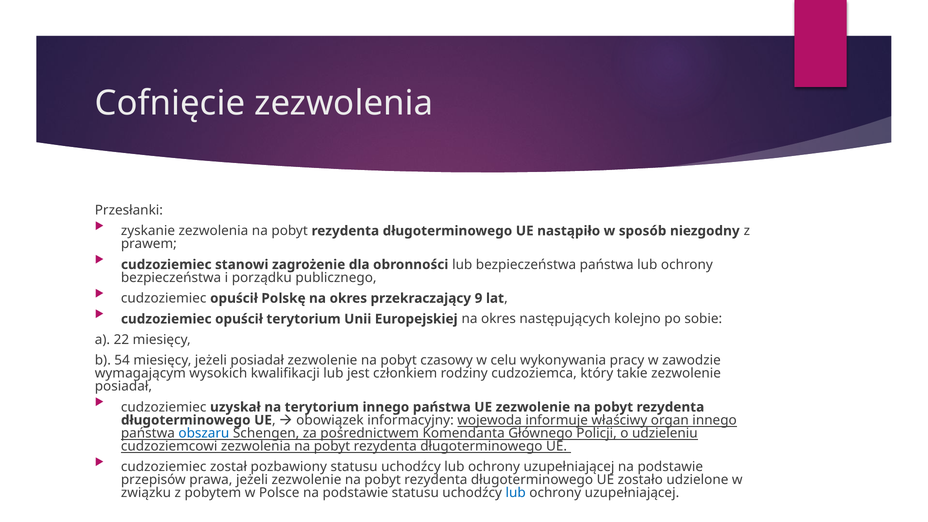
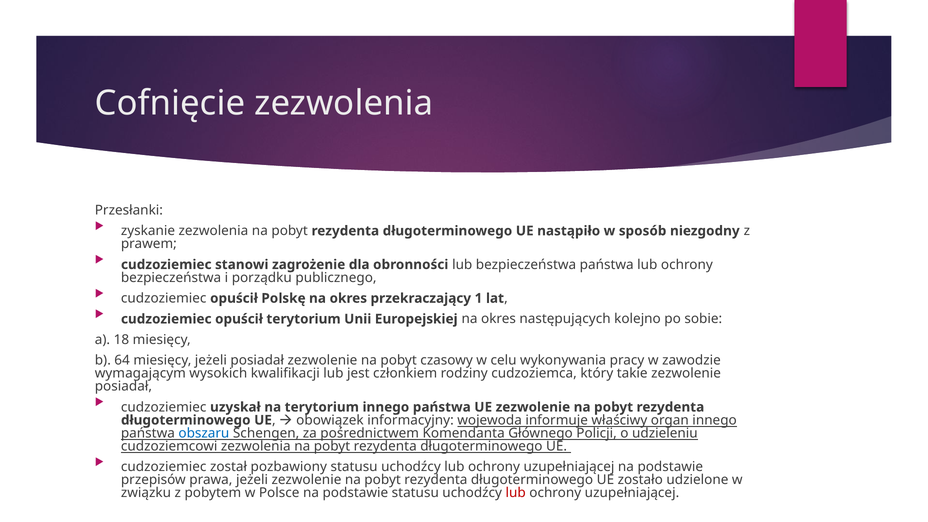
9: 9 -> 1 (479, 298)
22: 22 -> 18 (121, 340)
54: 54 -> 64 (122, 360)
lub colour: blue -> red (516, 493)
